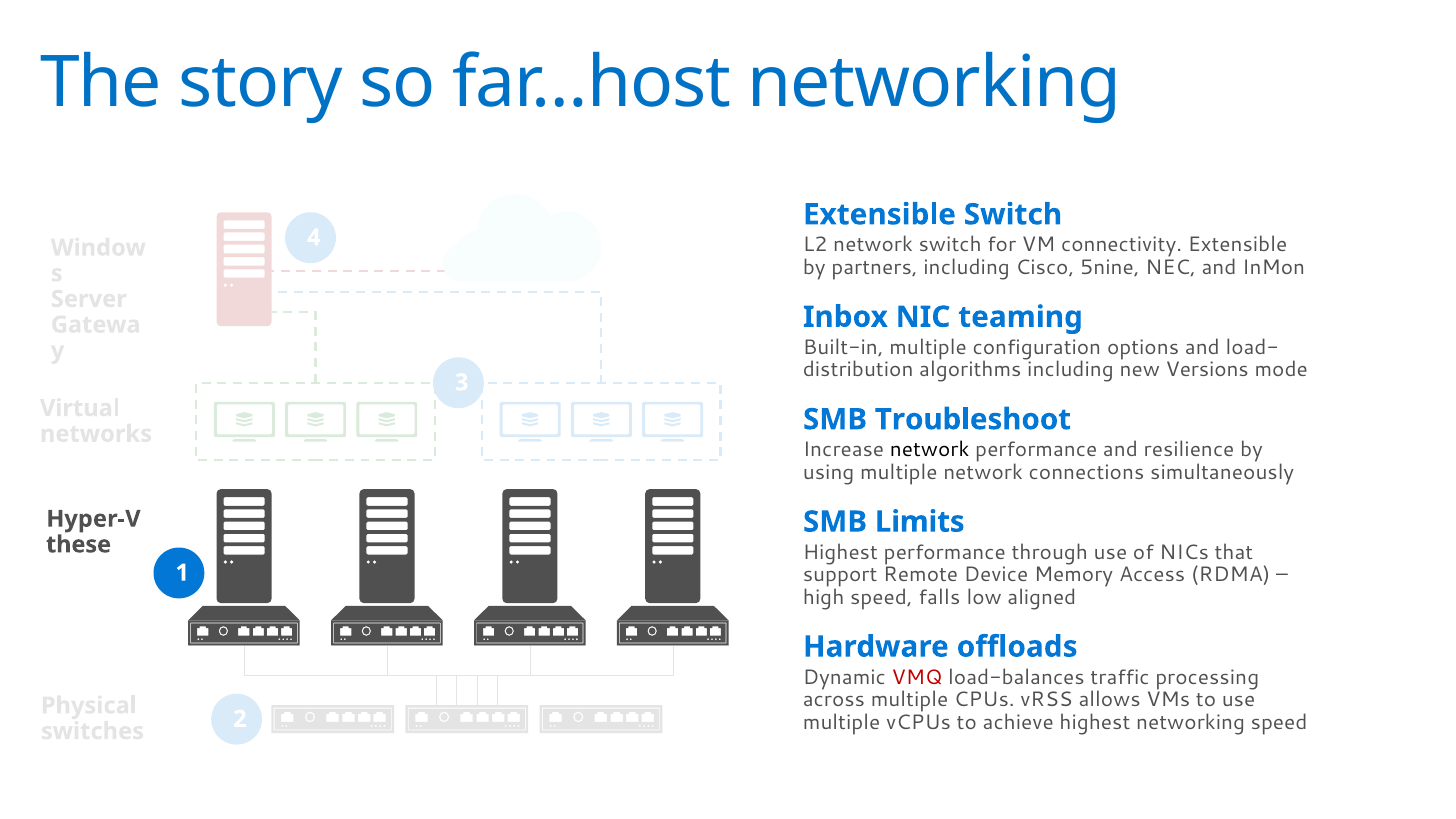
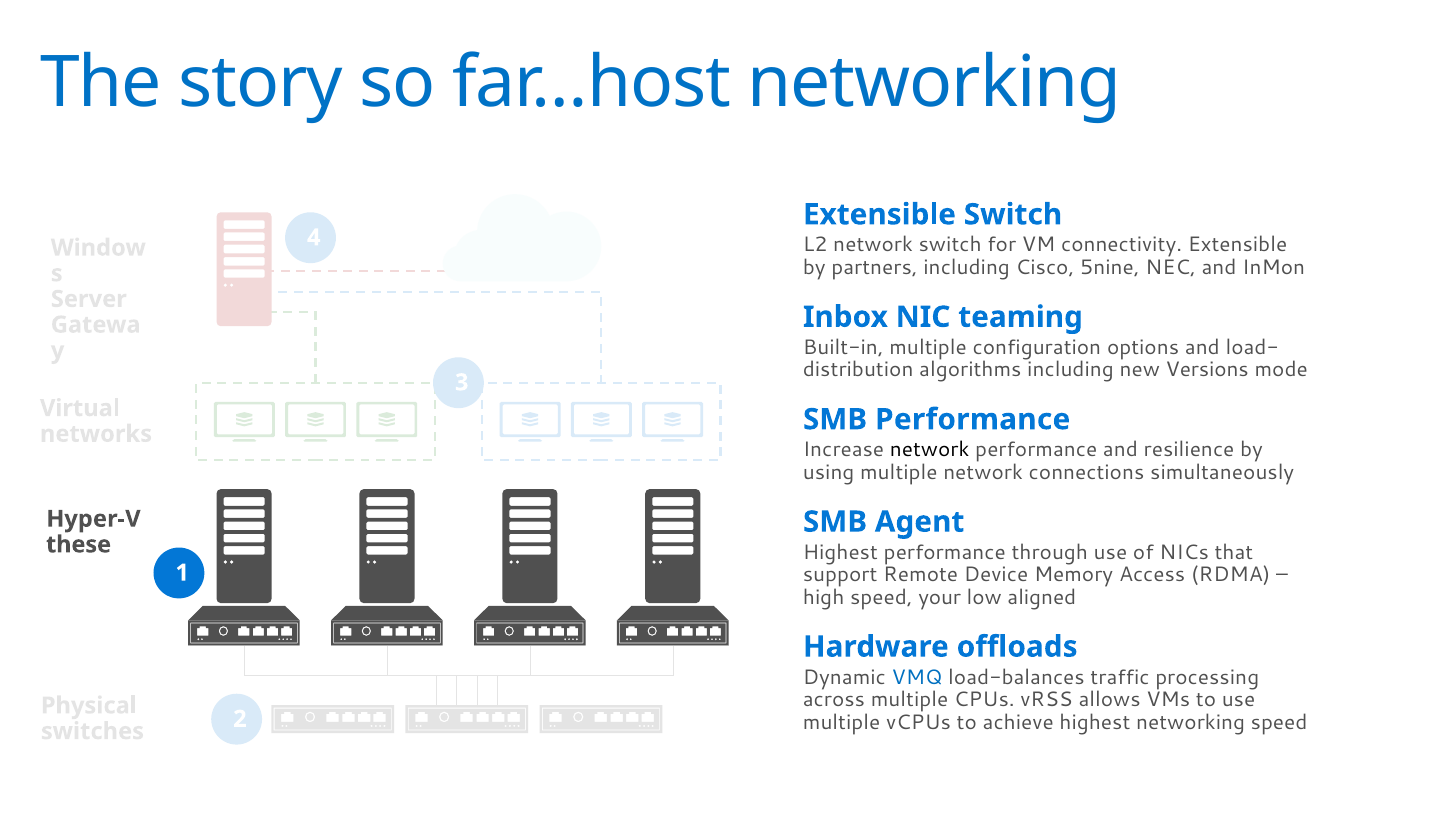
SMB Troubleshoot: Troubleshoot -> Performance (973, 419)
Limits: Limits -> Agent (920, 522)
falls: falls -> your (940, 597)
VMQ colour: red -> blue (917, 677)
